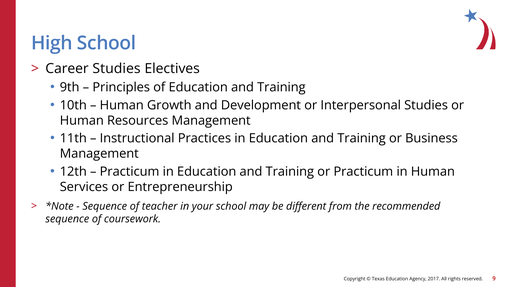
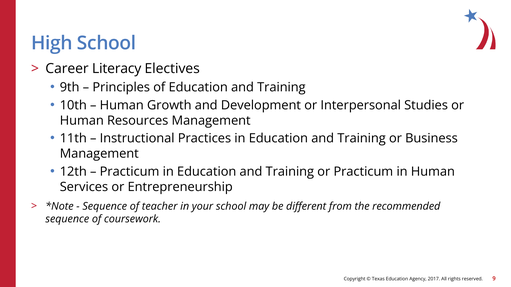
Career Studies: Studies -> Literacy (117, 69)
